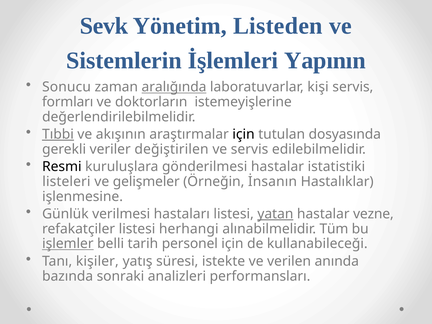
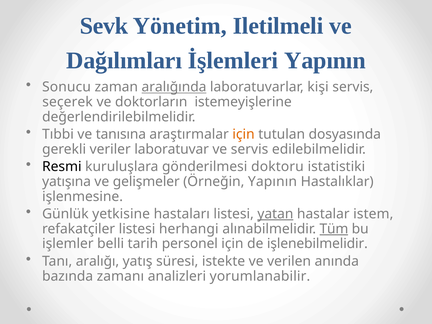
Listeden: Listeden -> Iletilmeli (278, 26)
Sistemlerin: Sistemlerin -> Dağılımları (124, 61)
formları: formları -> seçerek (68, 102)
Tıbbi underline: present -> none (58, 134)
akışının: akışının -> tanısına (121, 134)
için colour: black -> orange (244, 134)
değiştirilen: değiştirilen -> laboratuvar (172, 149)
gönderilmesi hastalar: hastalar -> doktoru (277, 167)
listeleri: listeleri -> yatışına (67, 182)
Örneğin İnsanın: İnsanın -> Yapının (272, 182)
verilmesi: verilmesi -> yetkisine (121, 214)
vezne: vezne -> istem (373, 214)
Tüm underline: none -> present (334, 229)
işlemler underline: present -> none (68, 244)
kullanabileceği: kullanabileceği -> işlenebilmelidir (317, 244)
kişiler: kişiler -> aralığı (97, 261)
sonraki: sonraki -> zamanı (120, 276)
performansları: performansları -> yorumlanabilir (260, 276)
